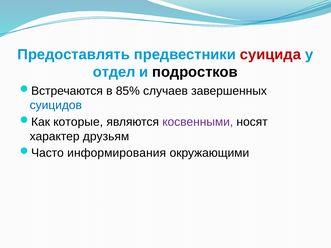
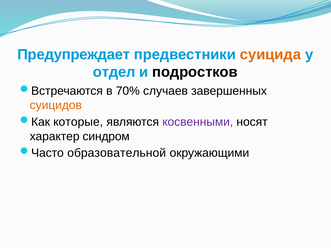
Предоставлять: Предоставлять -> Предупреждает (74, 55)
суицида colour: red -> orange (270, 55)
85%: 85% -> 70% (128, 91)
суицидов colour: blue -> orange (56, 105)
друзьям: друзьям -> синдром (106, 136)
информирования: информирования -> образовательной (117, 153)
